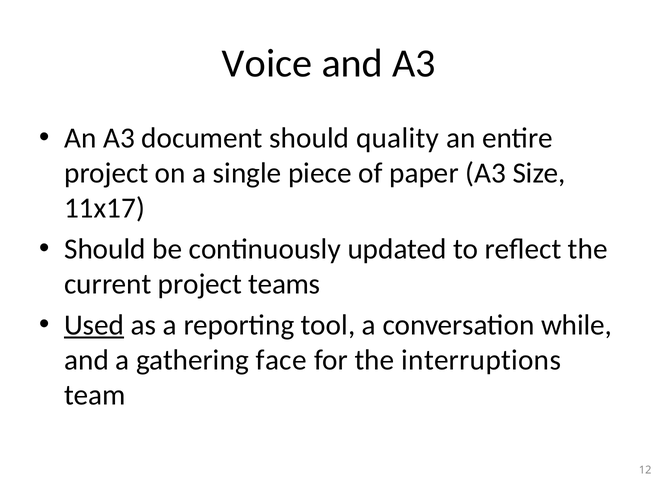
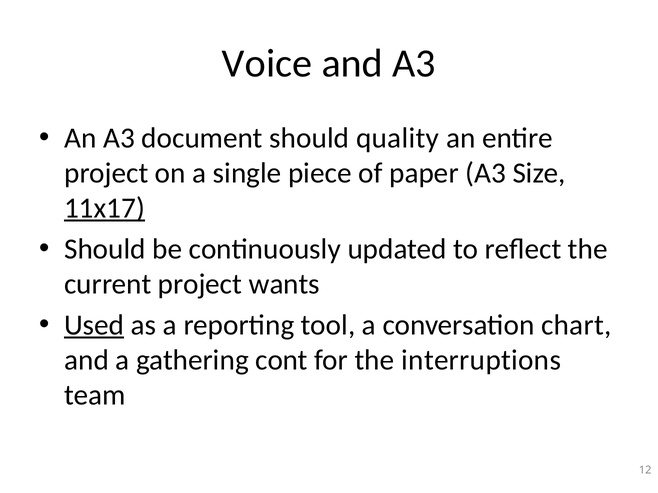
11x17 underline: none -> present (105, 208)
teams: teams -> wants (284, 284)
while: while -> chart (576, 325)
face: face -> cont (282, 360)
